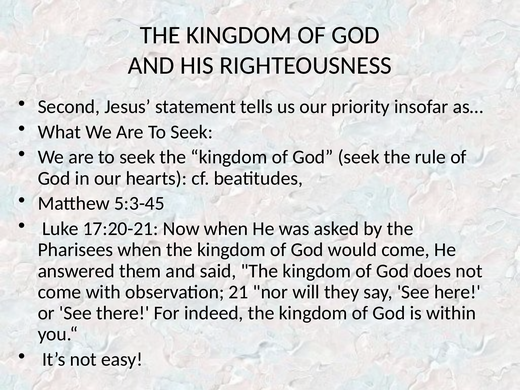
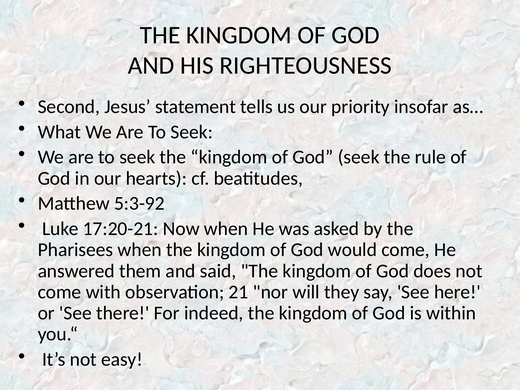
5:3-45: 5:3-45 -> 5:3-92 (139, 203)
